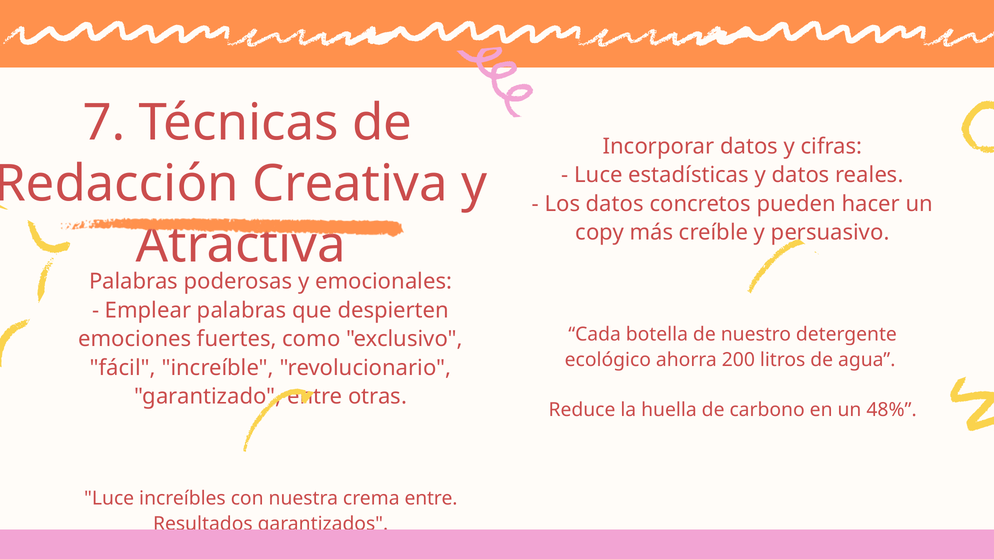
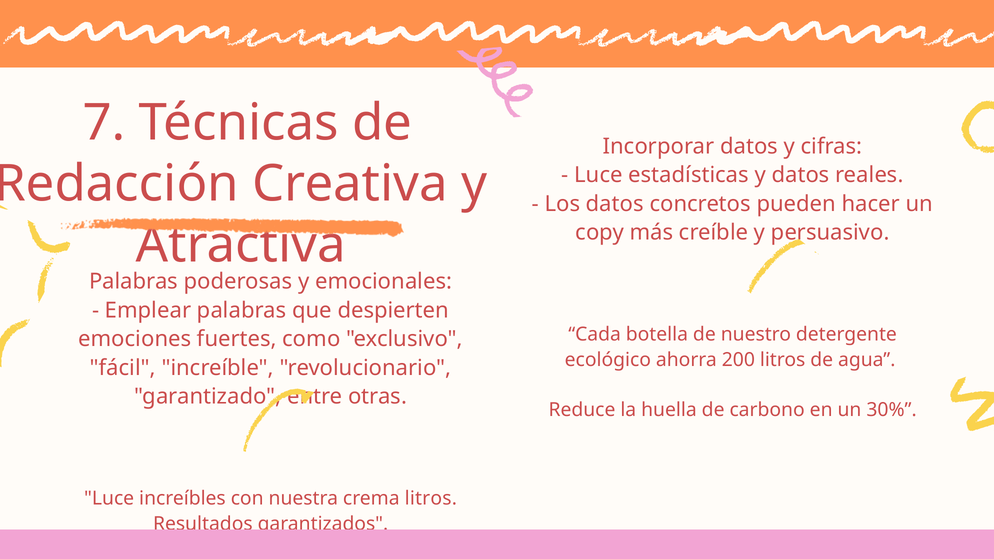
48%: 48% -> 30% (892, 410)
crema entre: entre -> litros (431, 499)
